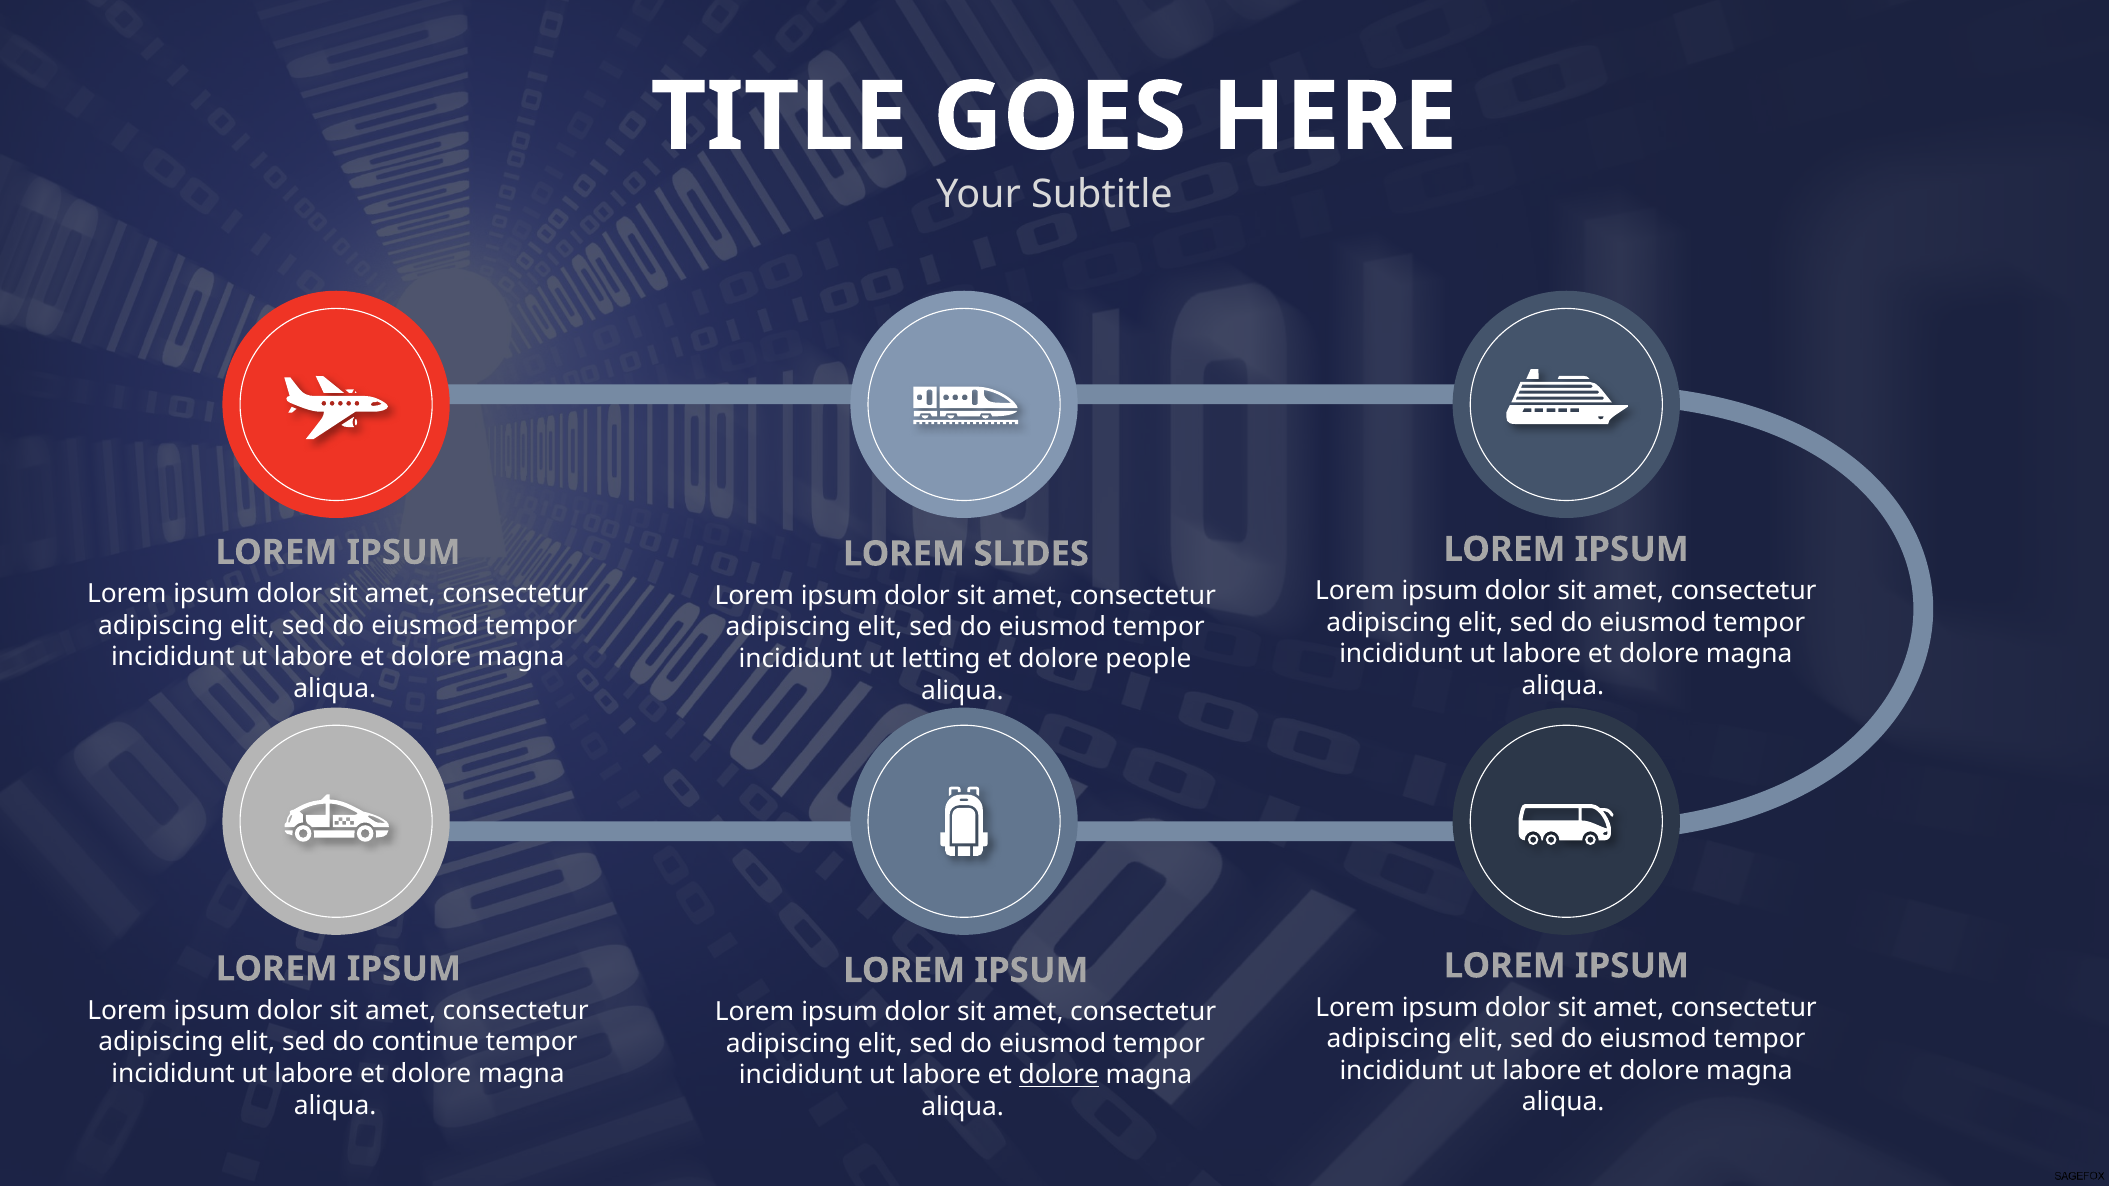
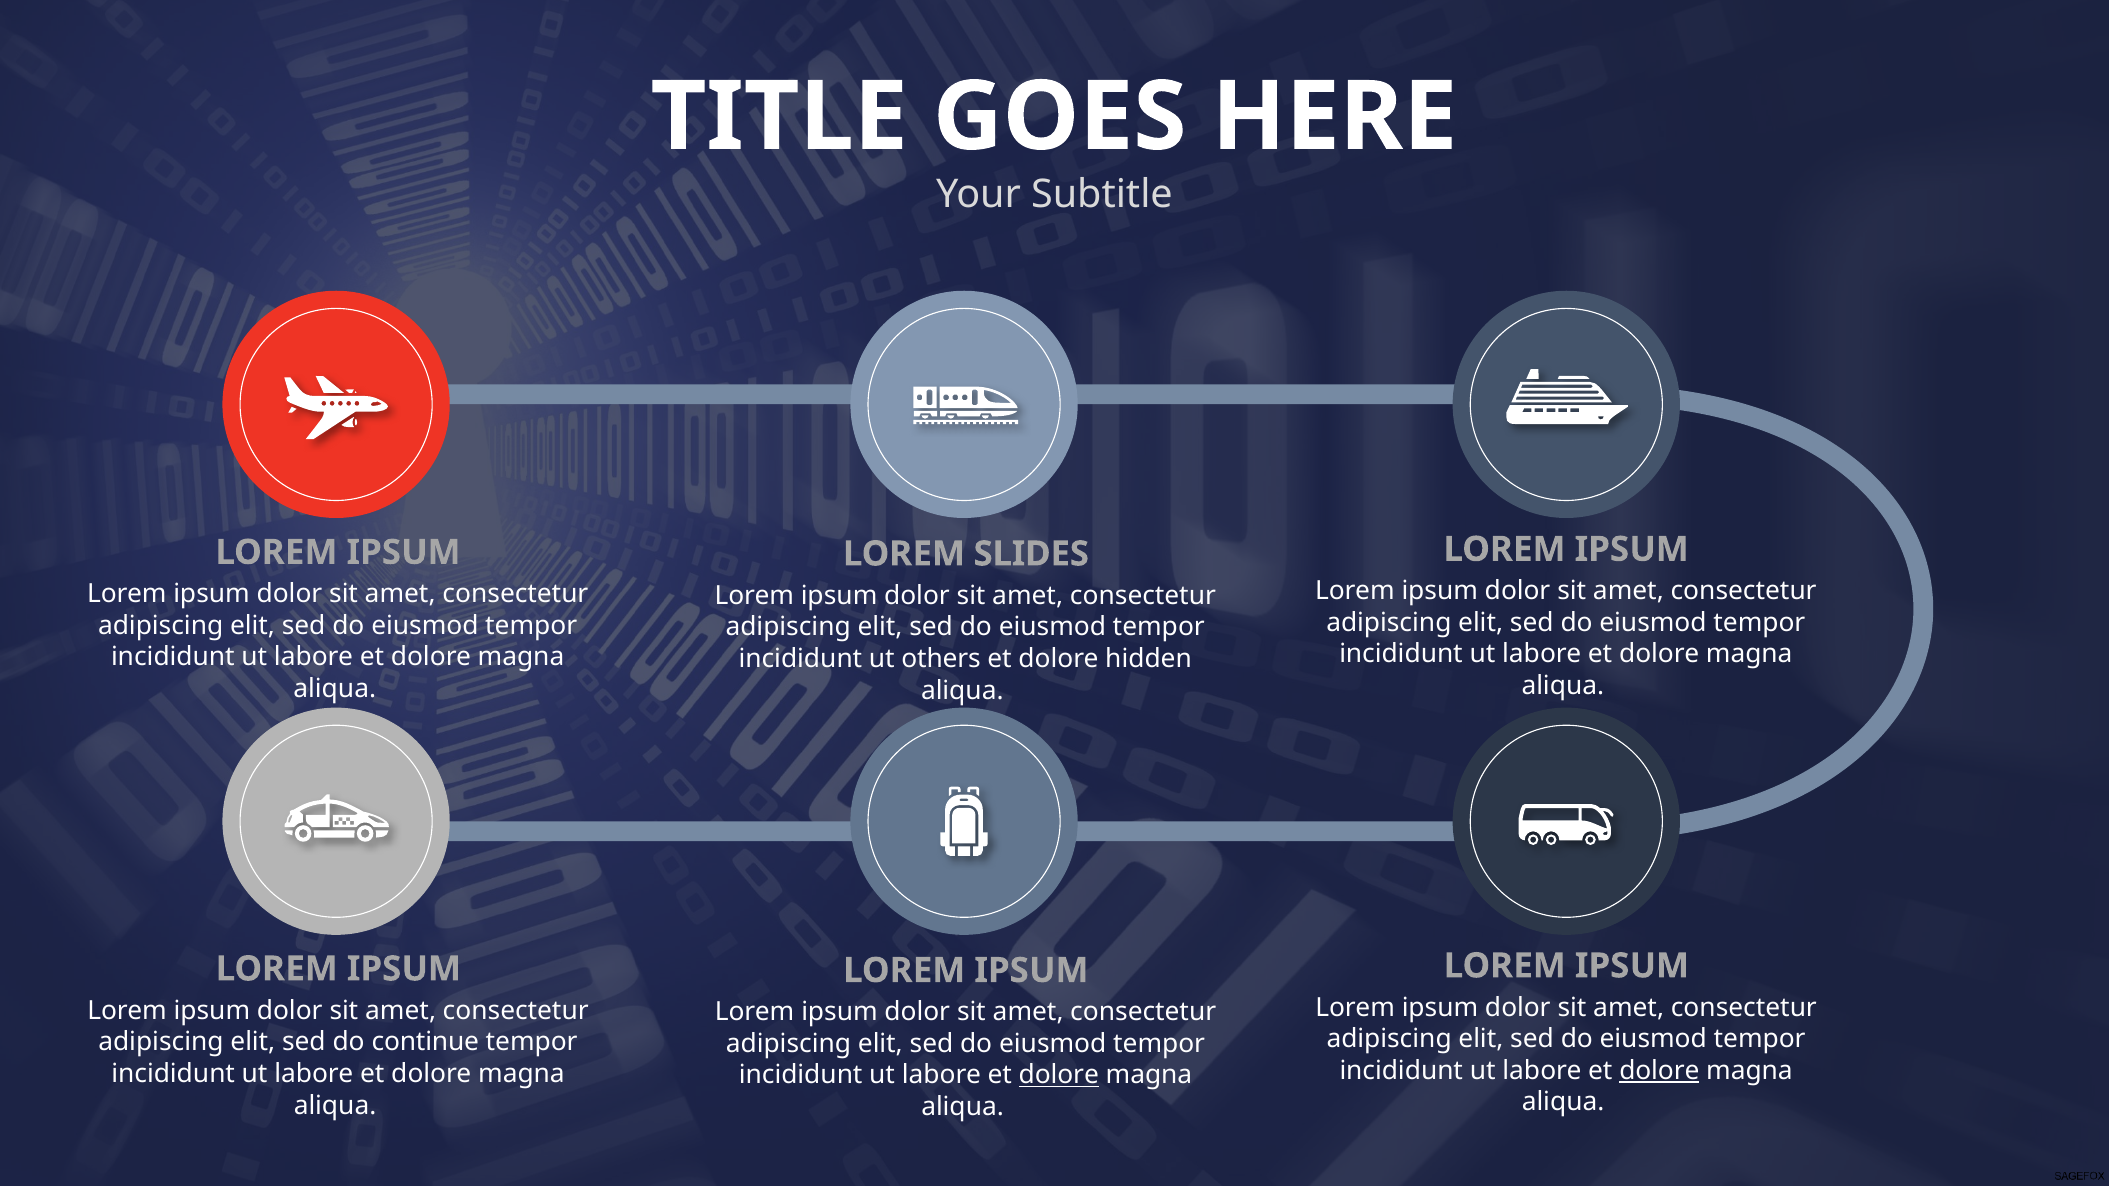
letting: letting -> others (941, 659)
people: people -> hidden (1149, 659)
dolore underline: none -> present (1659, 1071)
